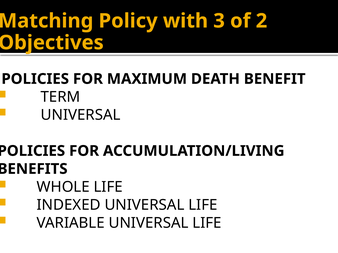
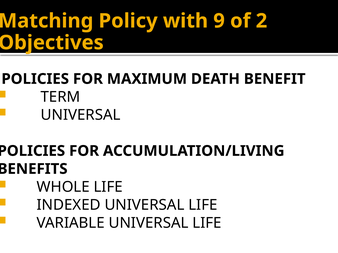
3: 3 -> 9 (219, 21)
